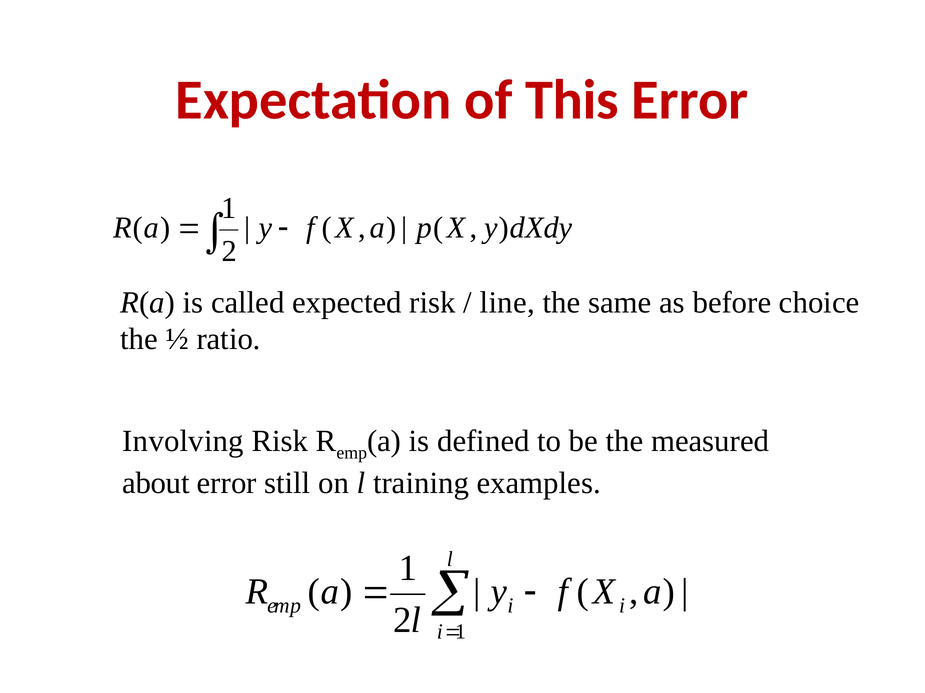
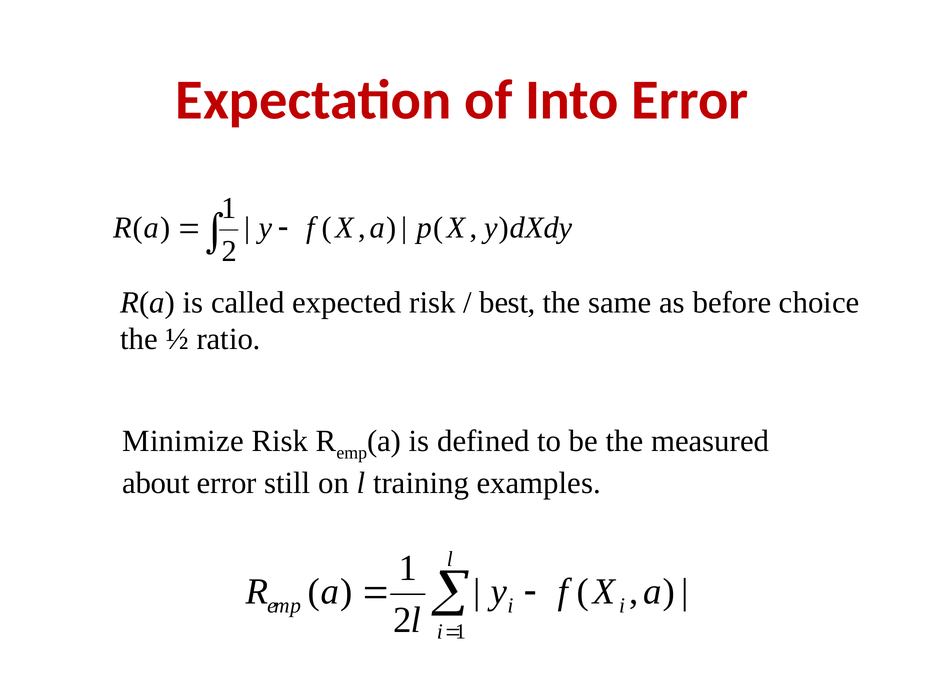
This: This -> Into (572, 100)
line: line -> best (508, 303)
Involving: Involving -> Minimize (183, 441)
